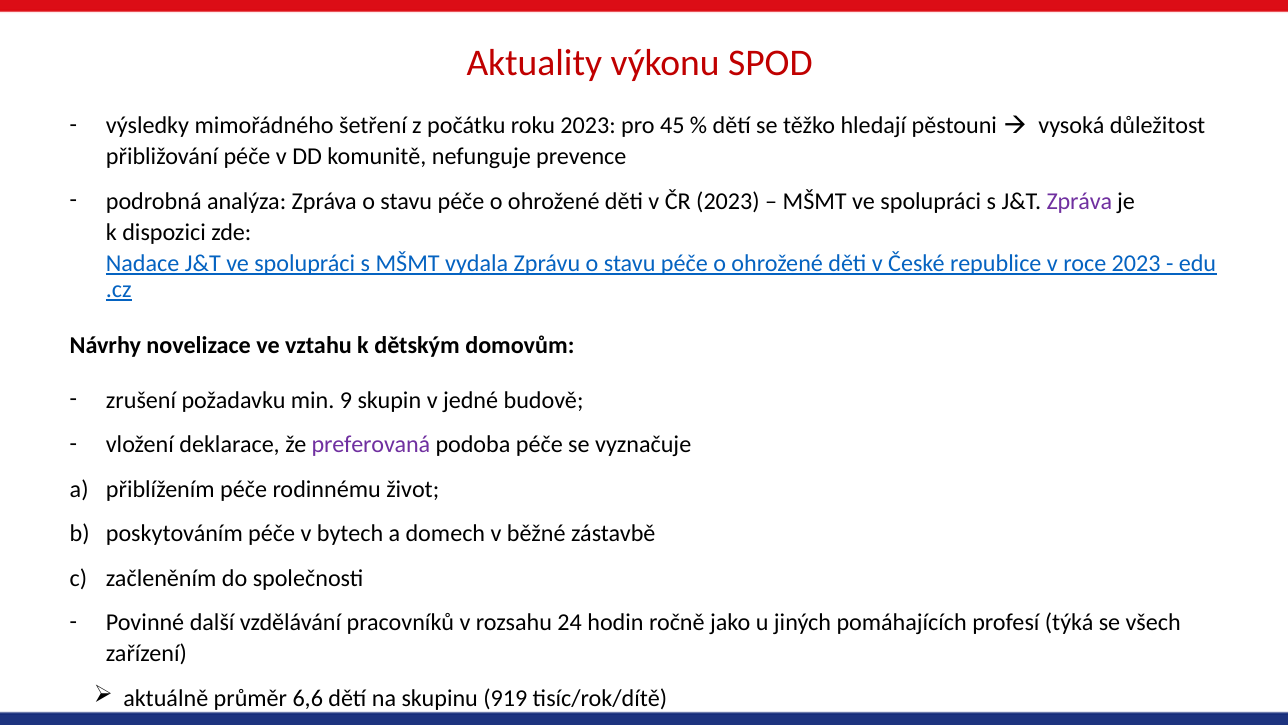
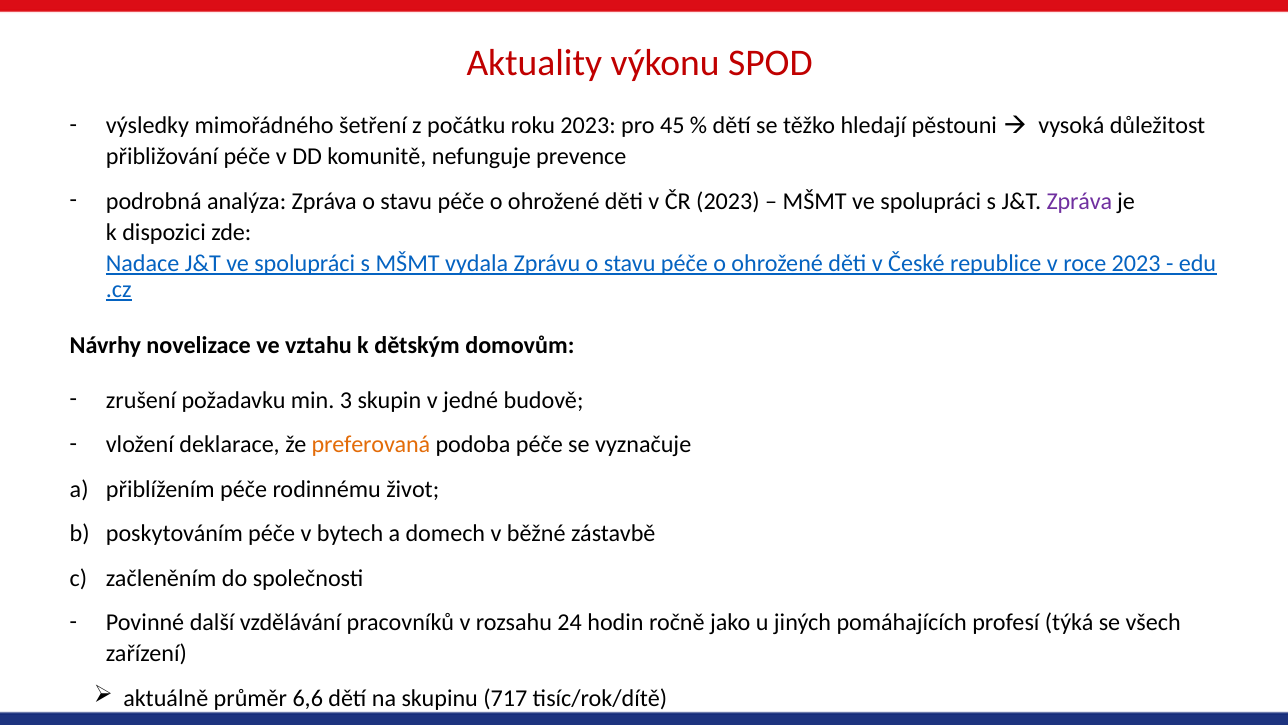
9: 9 -> 3 (346, 400)
preferovaná colour: purple -> orange (371, 444)
919: 919 -> 717 (505, 698)
